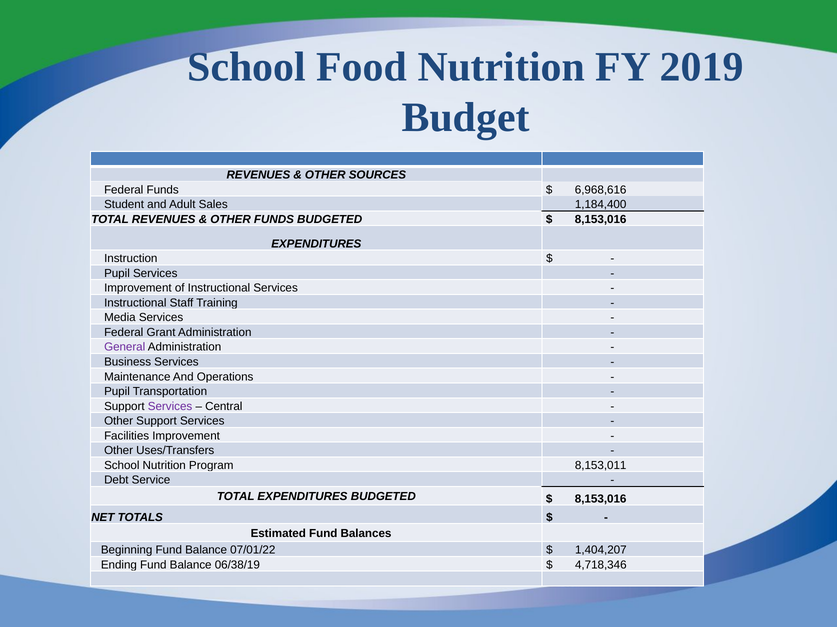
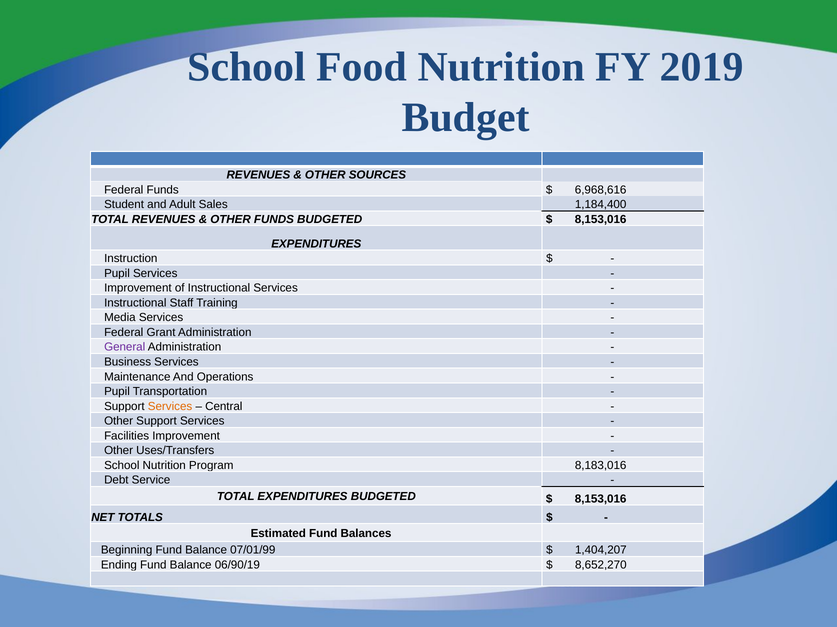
Services colour: purple -> orange (170, 407)
8,153,011: 8,153,011 -> 8,183,016 (601, 466)
07/01/22: 07/01/22 -> 07/01/99 (253, 551)
06/38/19: 06/38/19 -> 06/90/19 (237, 566)
4,718,346: 4,718,346 -> 8,652,270 (601, 566)
